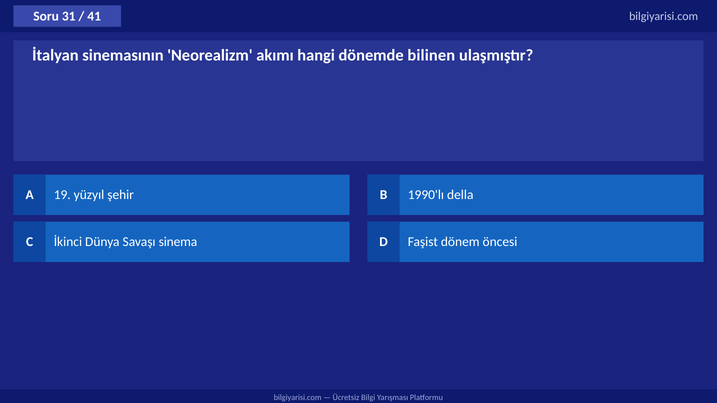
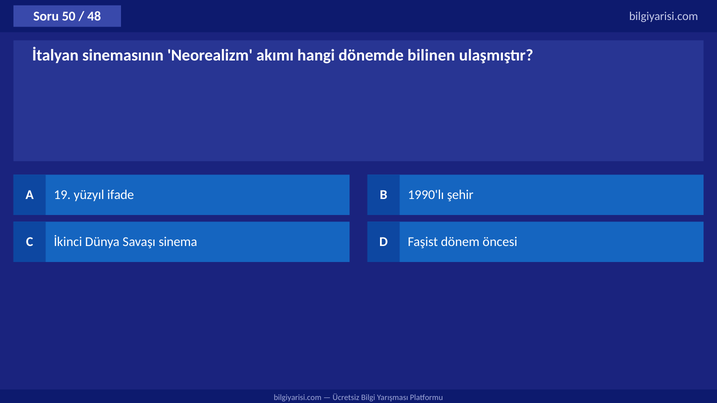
31: 31 -> 50 (69, 16)
41: 41 -> 48 (94, 16)
şehir: şehir -> ifade (121, 195)
della: della -> şehir (460, 195)
